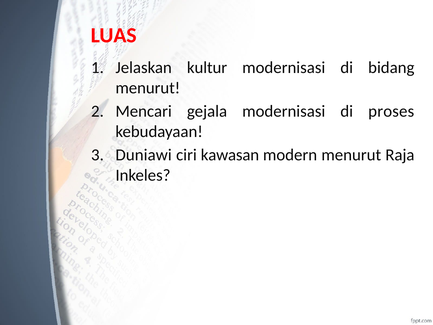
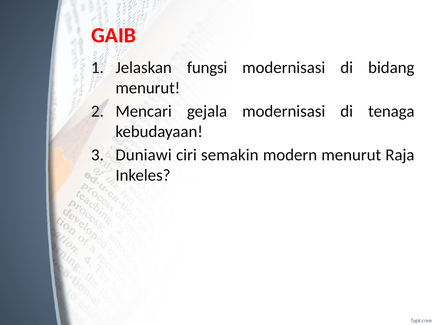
LUAS: LUAS -> GAIB (114, 35)
kultur: kultur -> fungsi (207, 68)
proses: proses -> tenaga (391, 111)
kawasan: kawasan -> semakin (230, 155)
